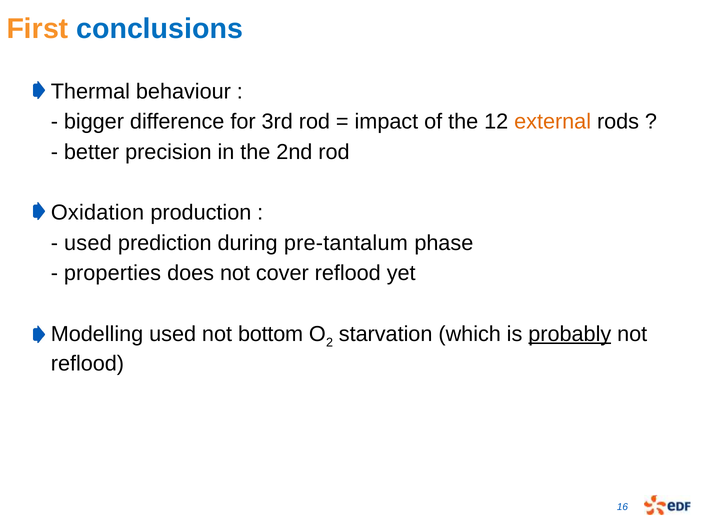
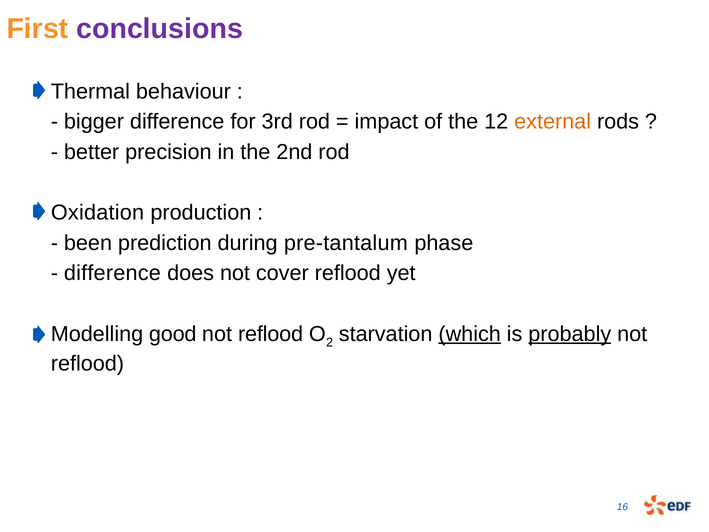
conclusions colour: blue -> purple (160, 29)
used: used -> been (88, 243)
properties: properties -> difference (112, 273)
Modelling used: used -> good (173, 334)
bottom: bottom -> reflood (271, 334)
which underline: none -> present (470, 334)
